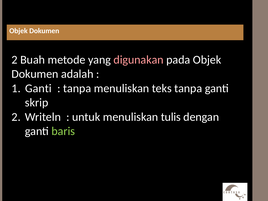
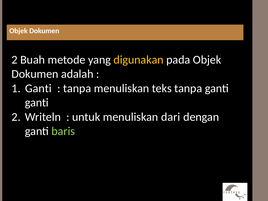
digunakan colour: pink -> yellow (139, 60)
skrip: skrip -> ganti (37, 103)
tulis: tulis -> dari (171, 117)
